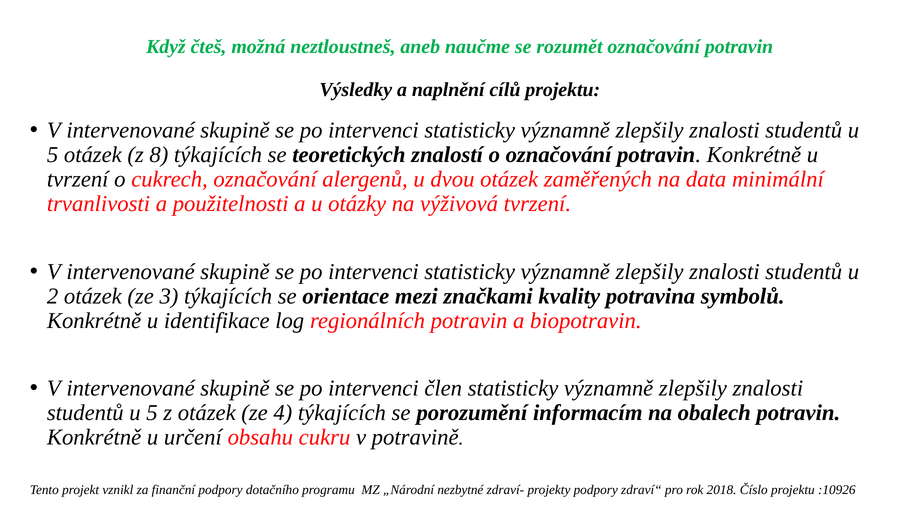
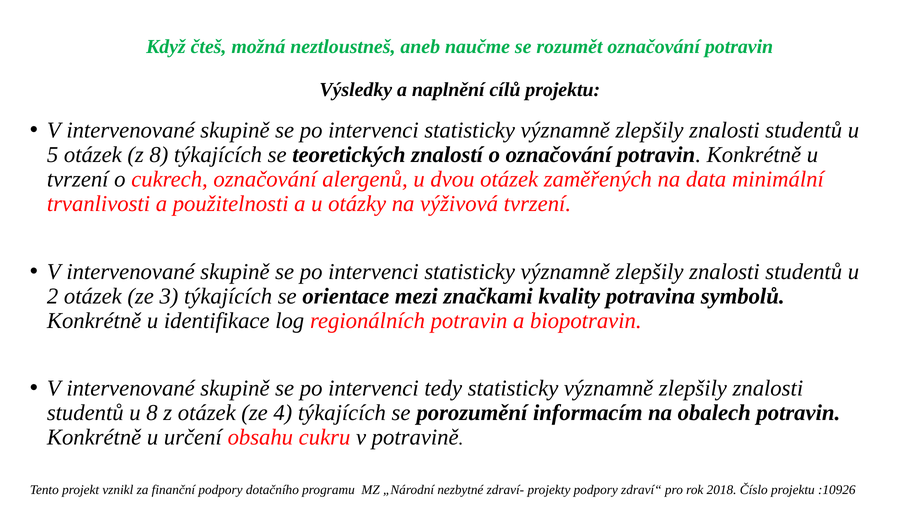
člen: člen -> tedy (443, 389)
5: 5 -> 8 (152, 413)
